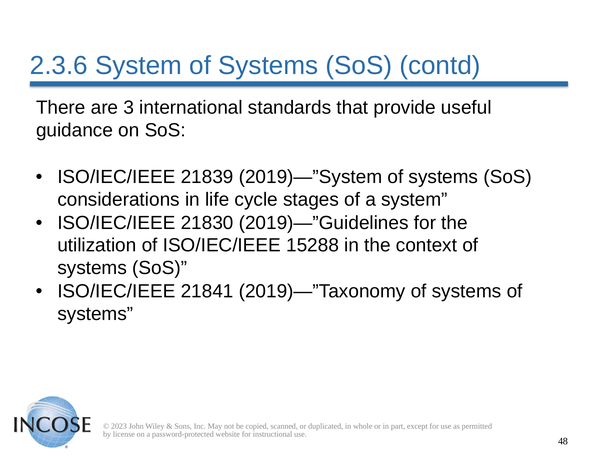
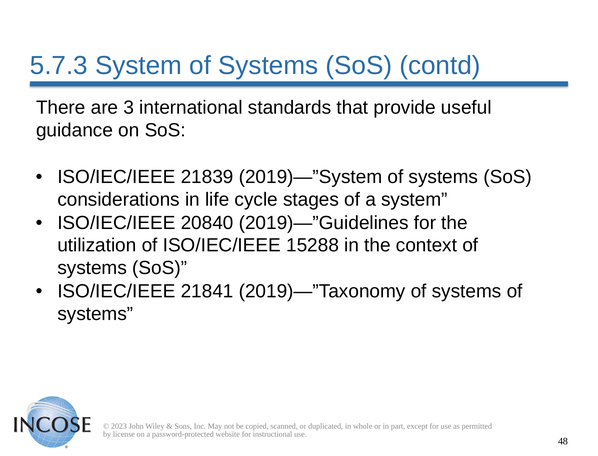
2.3.6: 2.3.6 -> 5.7.3 (59, 65)
21830: 21830 -> 20840 (207, 223)
